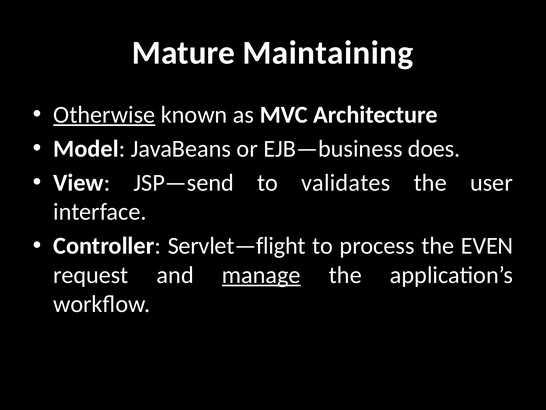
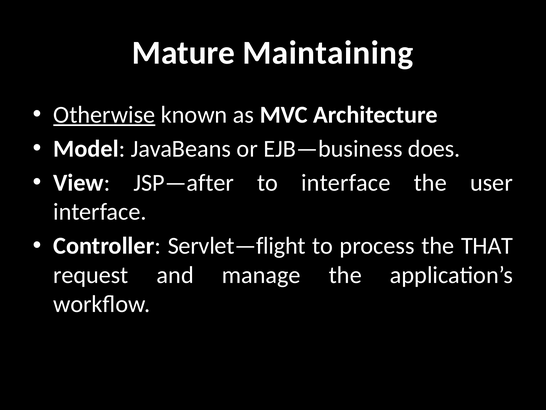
JSP—send: JSP—send -> JSP—after (184, 183)
to validates: validates -> interface (346, 183)
EVEN: EVEN -> THAT (487, 246)
manage underline: present -> none (261, 275)
